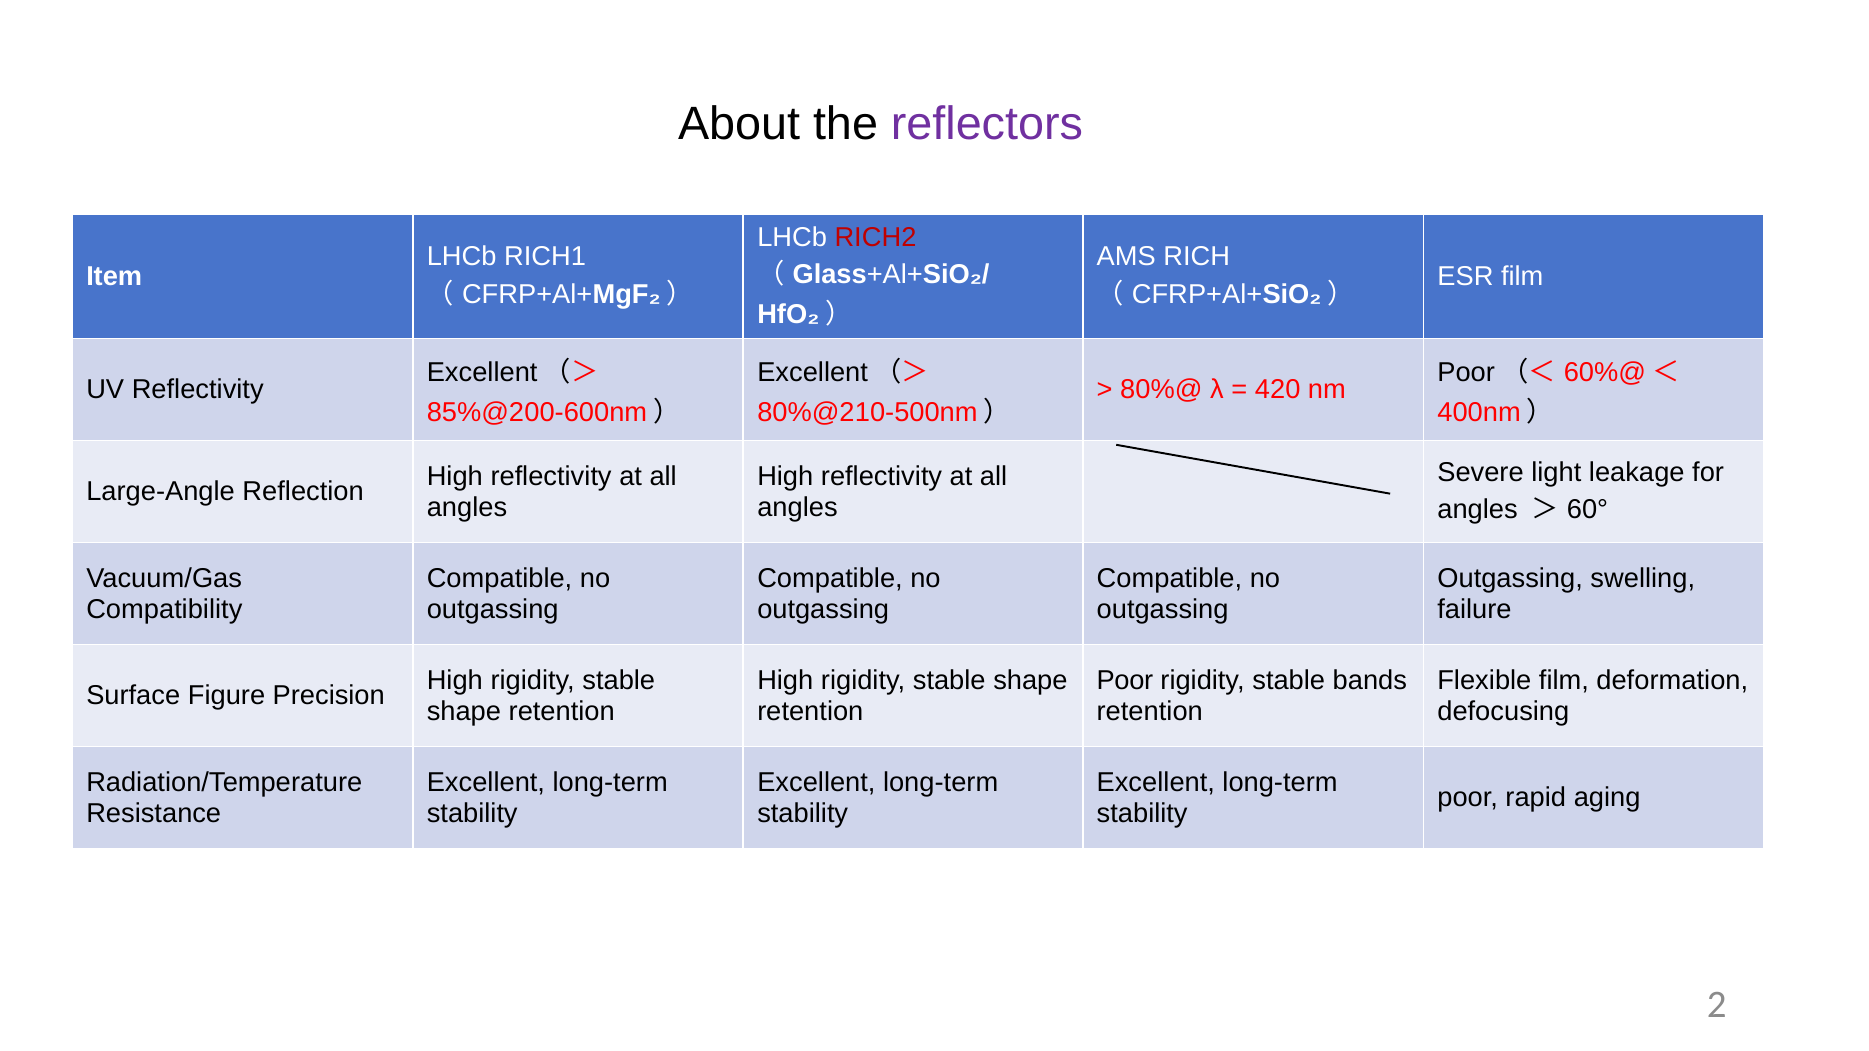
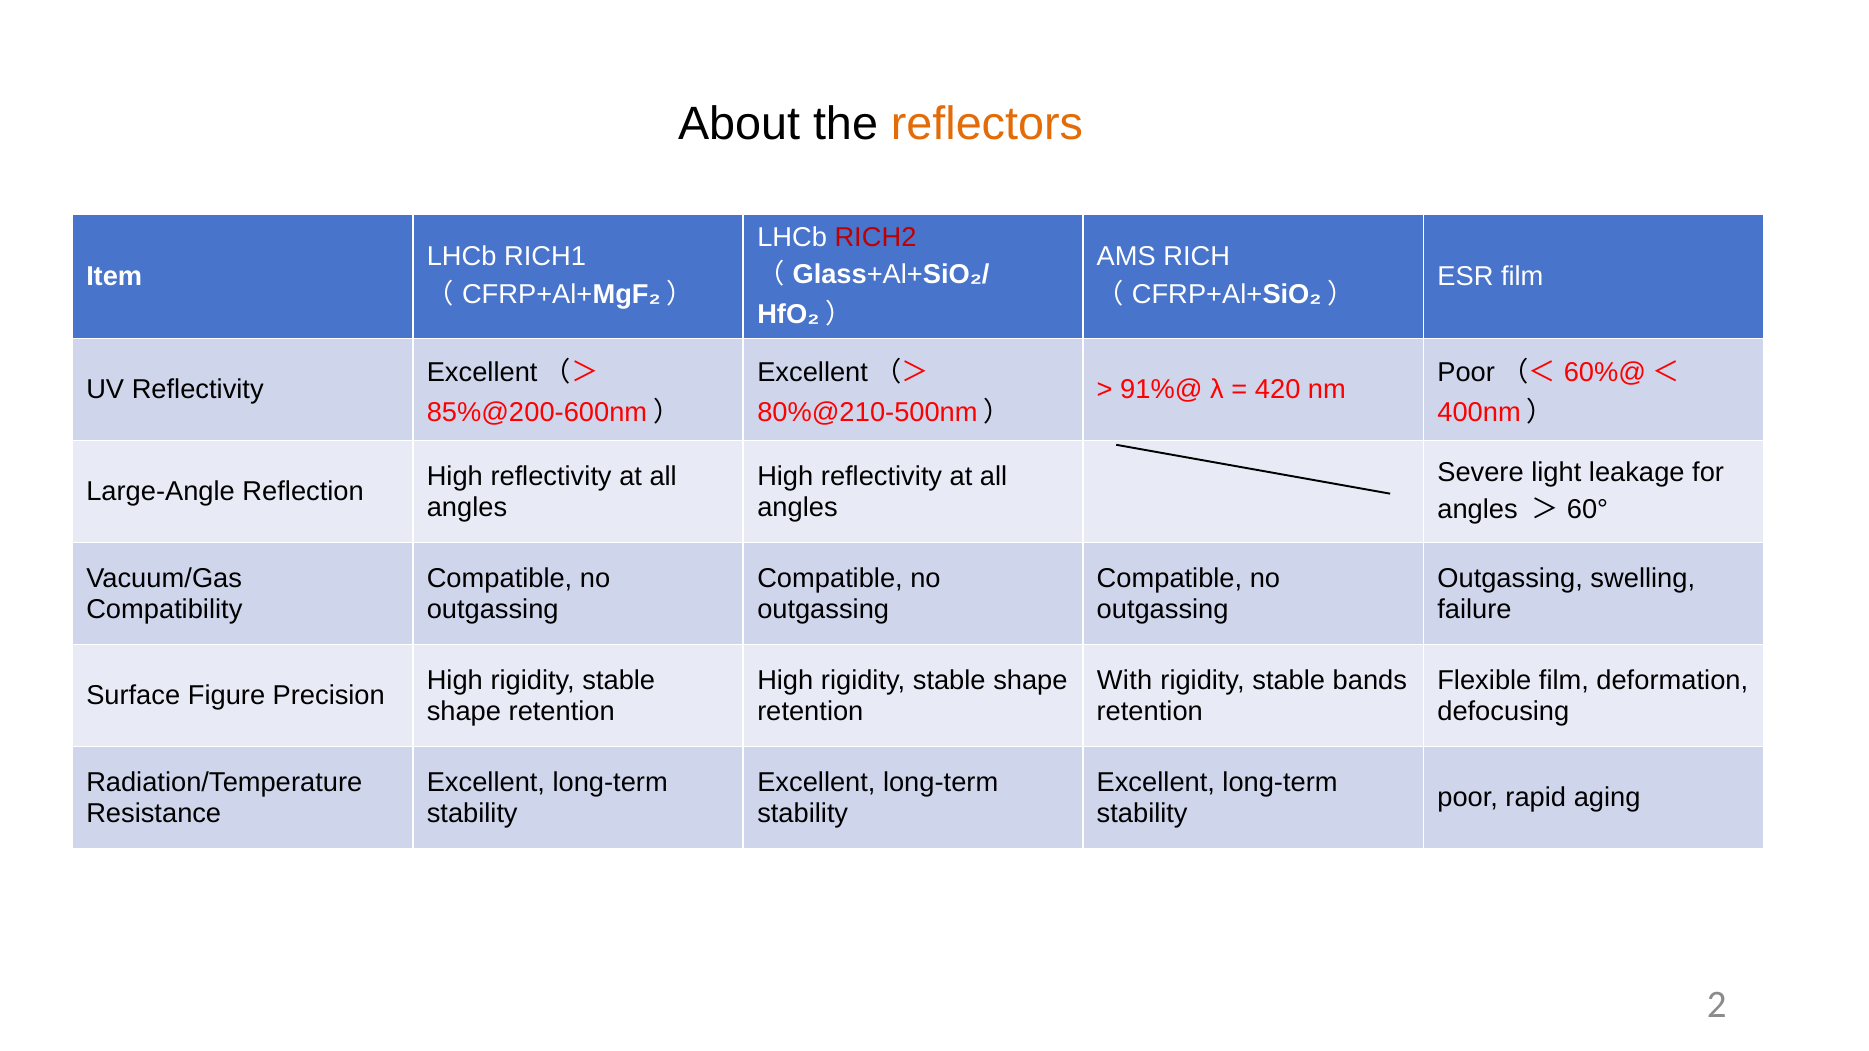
reflectors colour: purple -> orange (987, 124)
80%@: 80%@ -> 91%@ (1161, 390)
Poor: Poor -> With (1125, 681)
